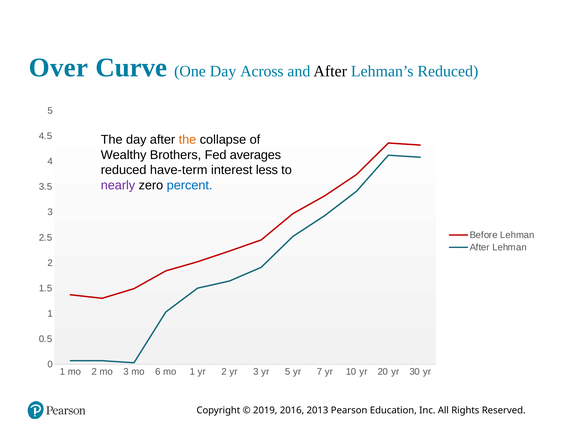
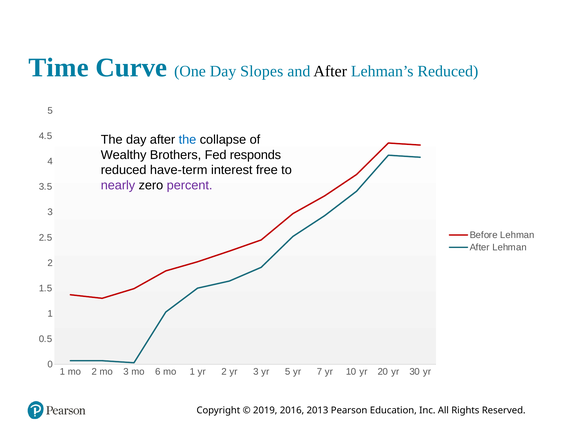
Over: Over -> Time (59, 68)
Across: Across -> Slopes (262, 71)
the colour: orange -> blue (187, 140)
averages: averages -> responds (255, 155)
less: less -> free (267, 170)
percent colour: blue -> purple (190, 185)
